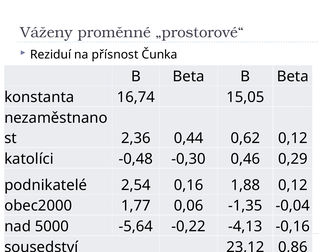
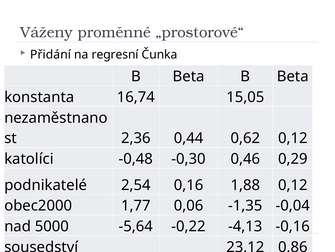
Reziduí: Reziduí -> Přidání (51, 54)
přísnost: přísnost -> regresní (115, 54)
